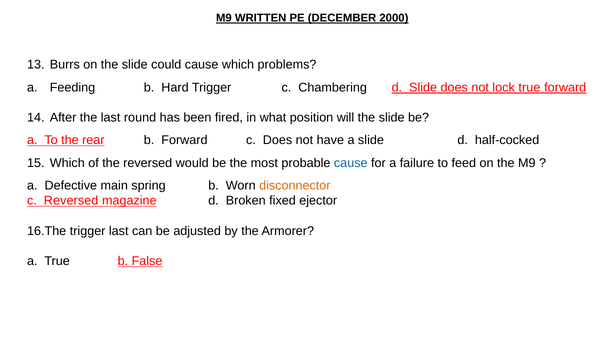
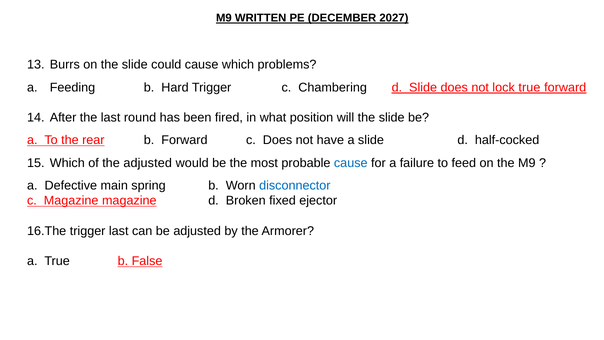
2000: 2000 -> 2027 (394, 18)
the reversed: reversed -> adjusted (148, 163)
disconnector colour: orange -> blue (295, 185)
c Reversed: Reversed -> Magazine (71, 200)
